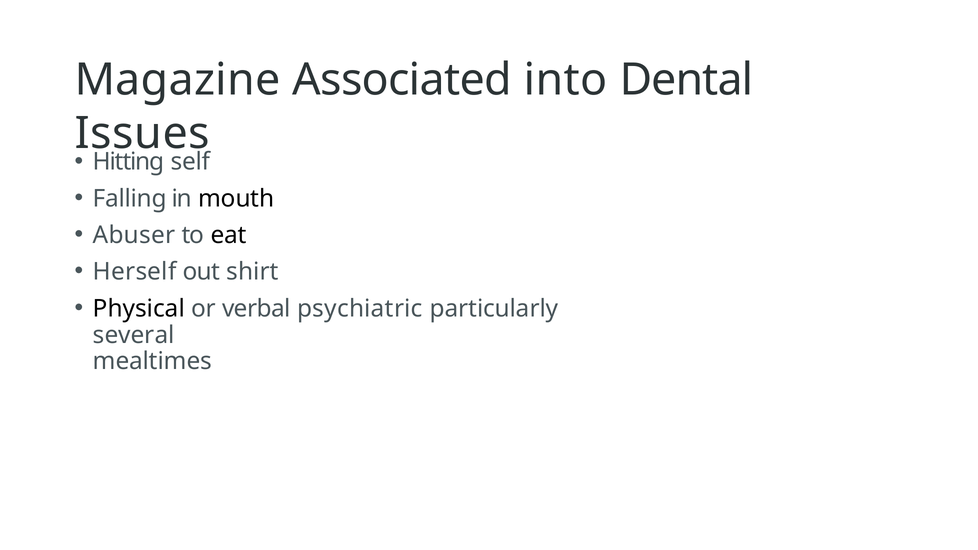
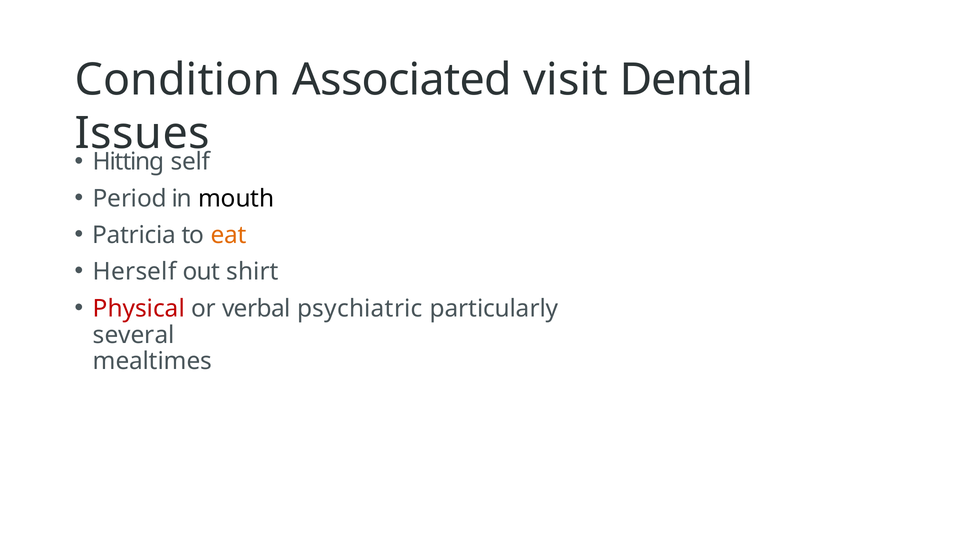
Magazine: Magazine -> Condition (178, 80)
into: into -> visit (566, 80)
Falling: Falling -> Period (130, 199)
Abuser: Abuser -> Patricia (134, 235)
eat colour: black -> orange (229, 235)
Physical colour: black -> red (139, 309)
